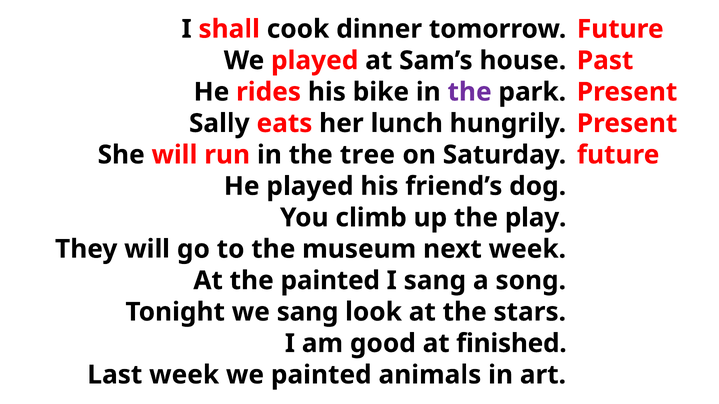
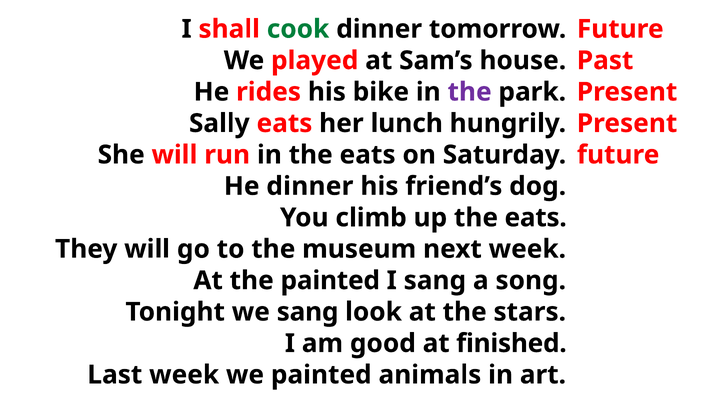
cook colour: black -> green (298, 29)
in the tree: tree -> eats (368, 155)
He played: played -> dinner (310, 186)
up the play: play -> eats (536, 218)
